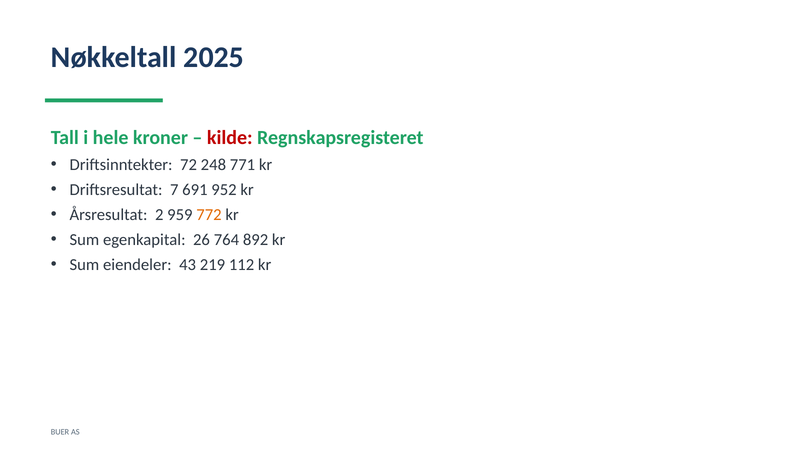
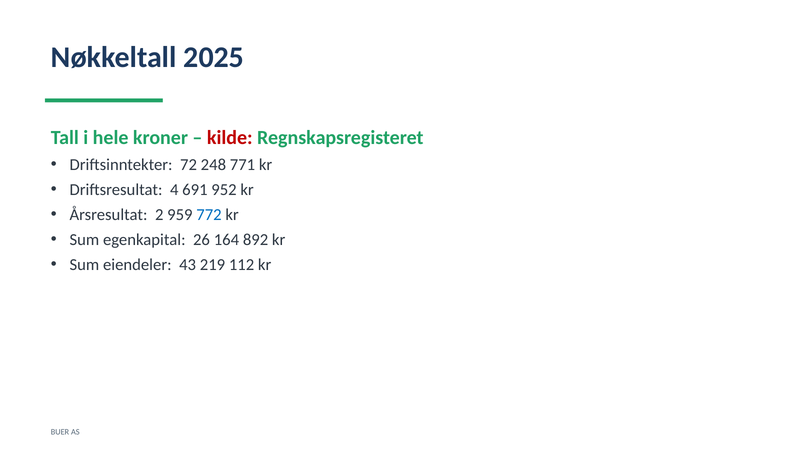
7: 7 -> 4 (174, 189)
772 colour: orange -> blue (209, 214)
764: 764 -> 164 (226, 239)
